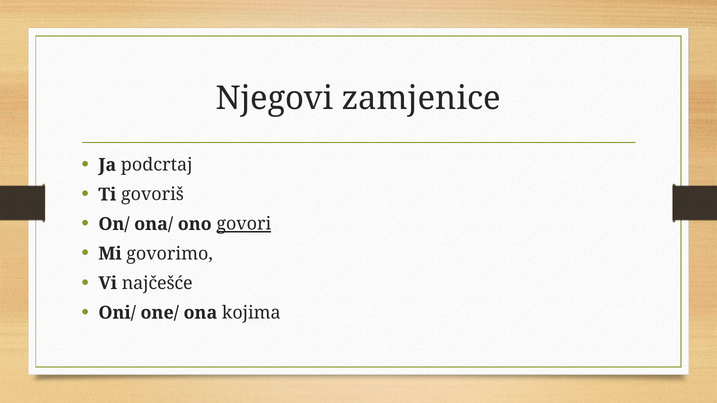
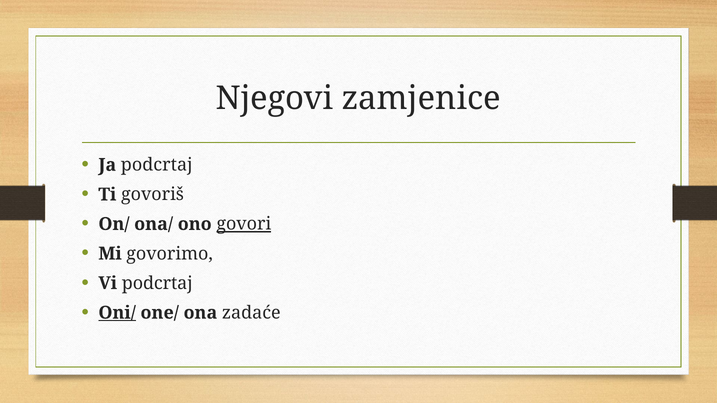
Vi najčešće: najčešće -> podcrtaj (157, 283)
Oni/ underline: none -> present (117, 313)
kojima: kojima -> zadaće (251, 313)
